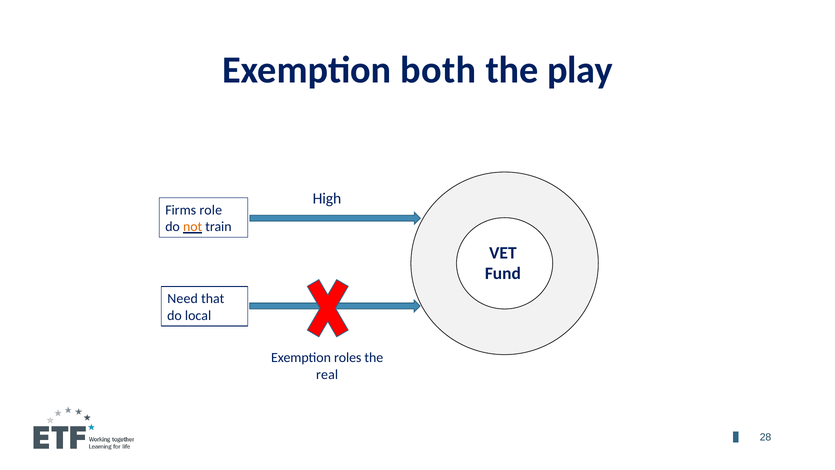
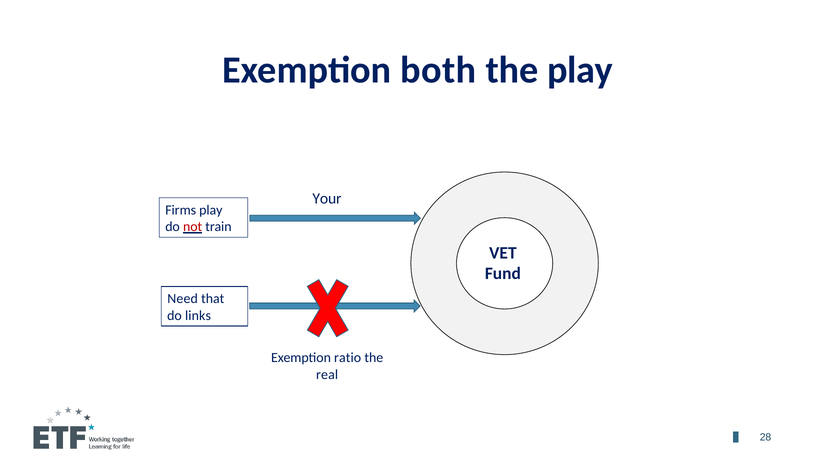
High: High -> Your (327, 198)
Firms role: role -> play (211, 210)
not colour: orange -> red (193, 227)
local: local -> links (198, 315)
roles: roles -> ratio (348, 358)
